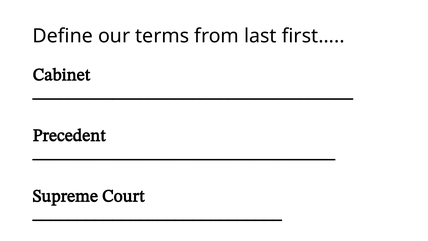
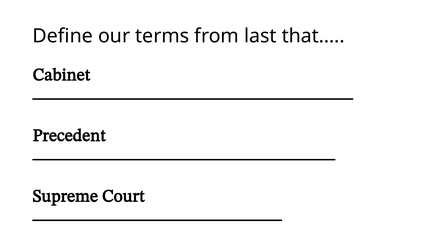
first…: first… -> that… (313, 36)
